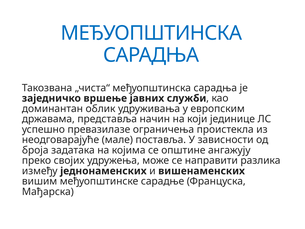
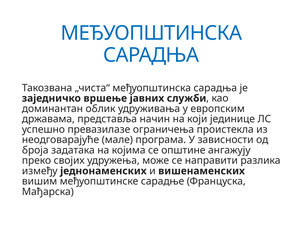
поставља: поставља -> програма (161, 140)
